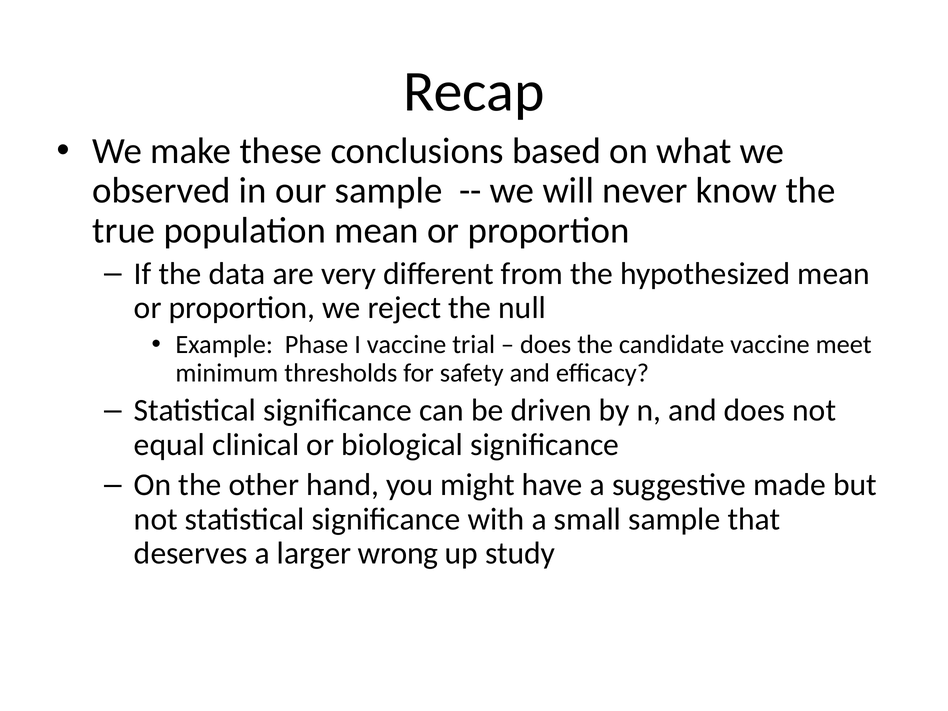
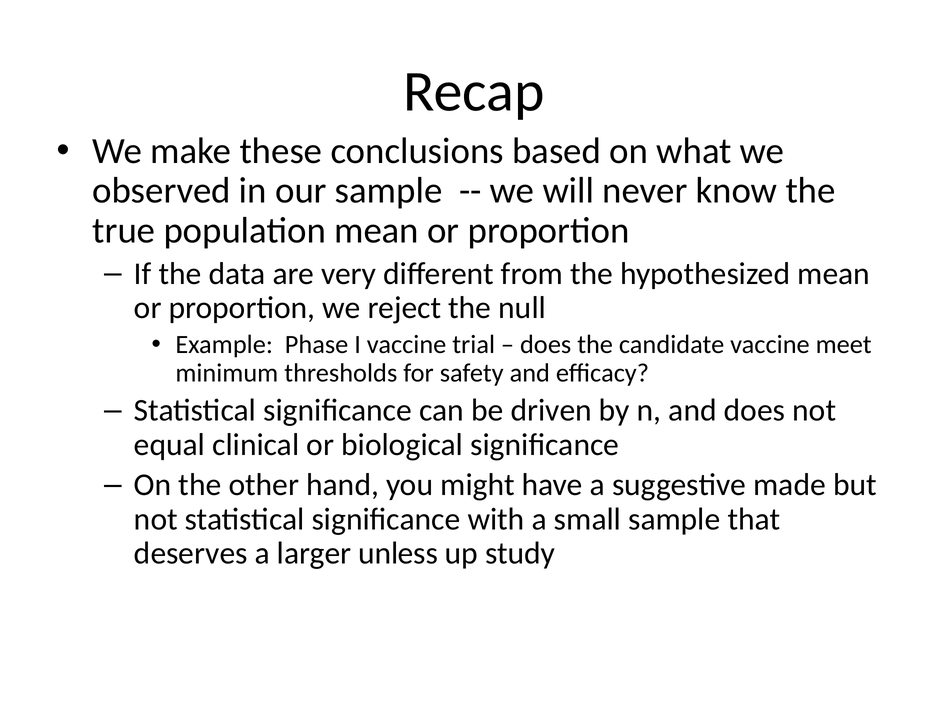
wrong: wrong -> unless (398, 553)
